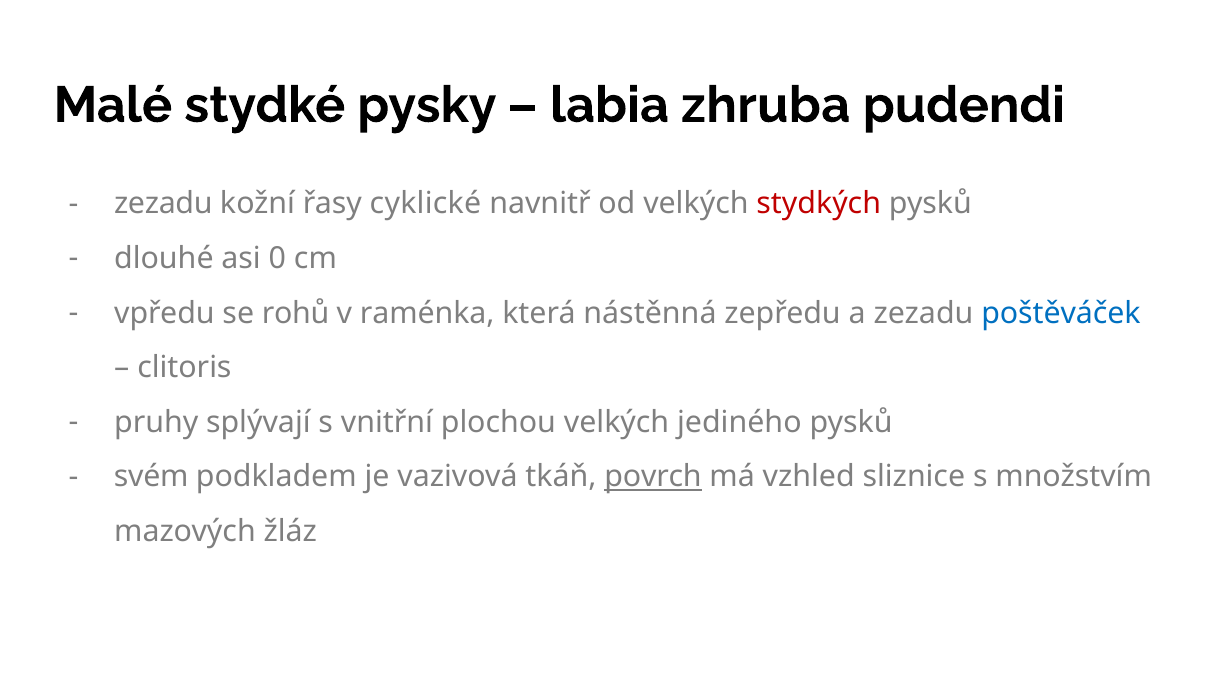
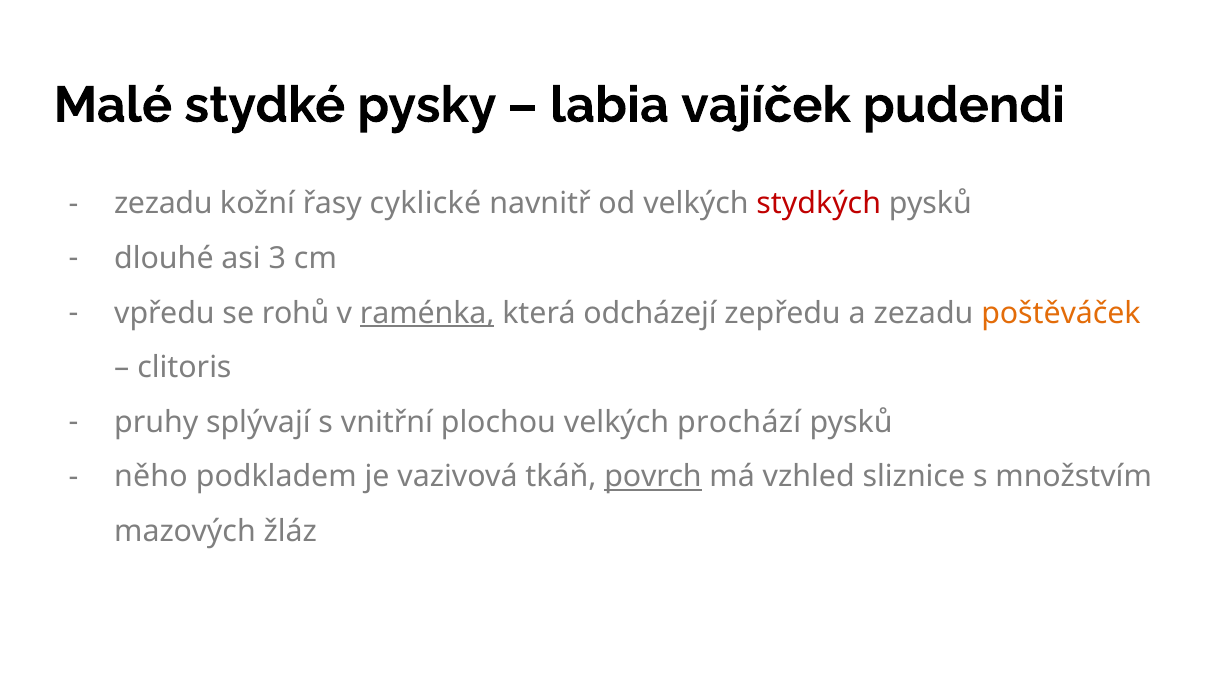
zhruba: zhruba -> vajíček (766, 105)
0: 0 -> 3 (277, 258)
raménka underline: none -> present (427, 313)
nástěnná: nástěnná -> odcházejí (650, 313)
poštěváček colour: blue -> orange (1061, 313)
jediného: jediného -> prochází (739, 422)
svém: svém -> něho (151, 477)
